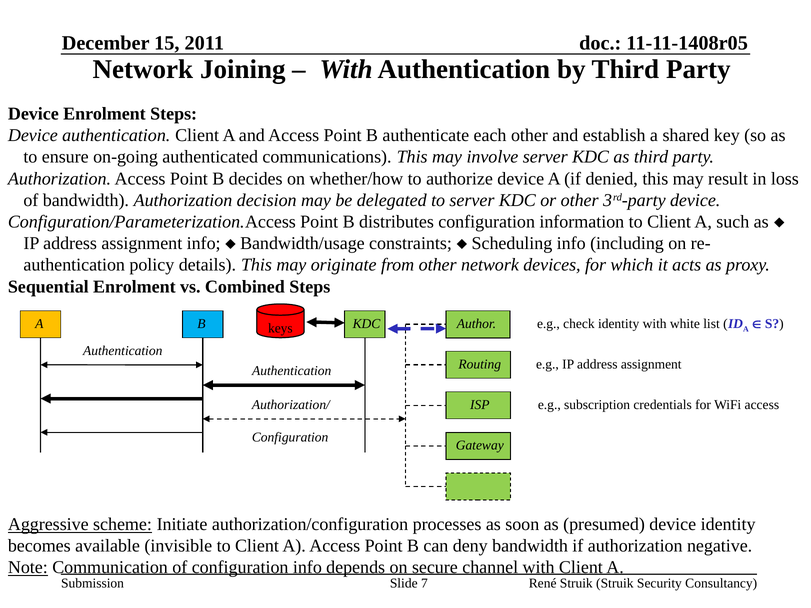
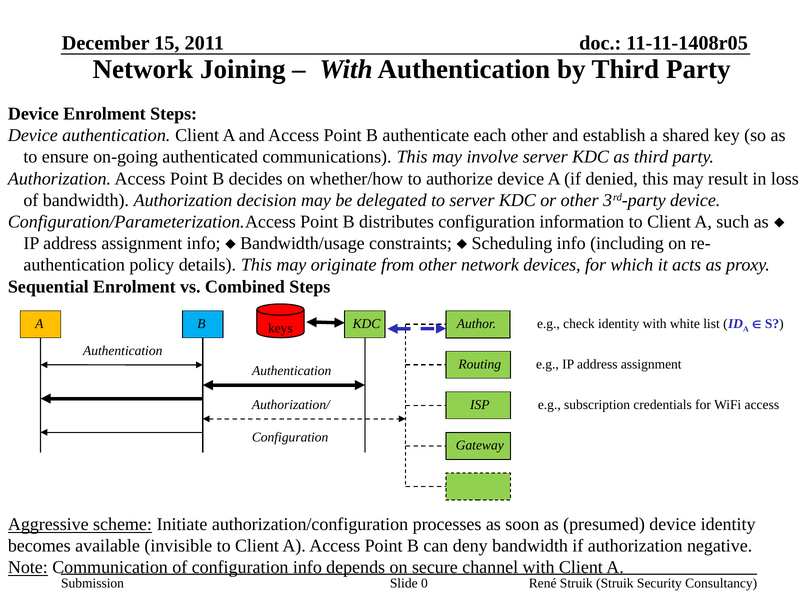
7: 7 -> 0 (424, 583)
